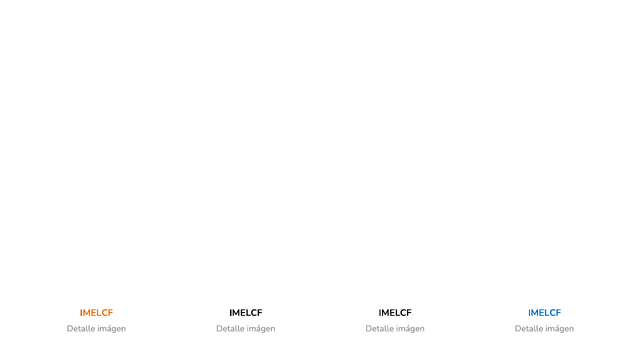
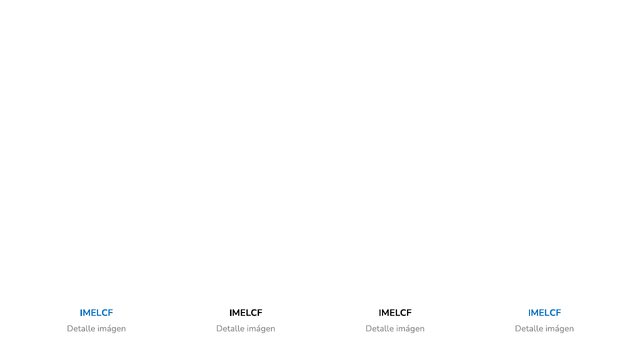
IMELCF colour: orange -> blue (96, 313)
